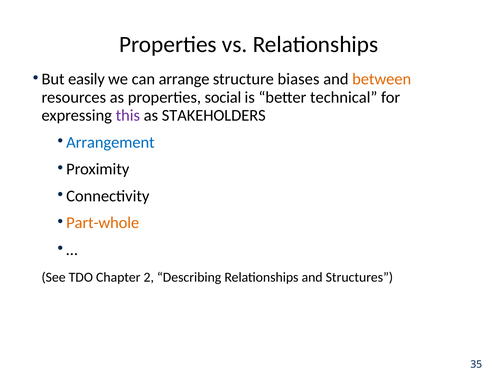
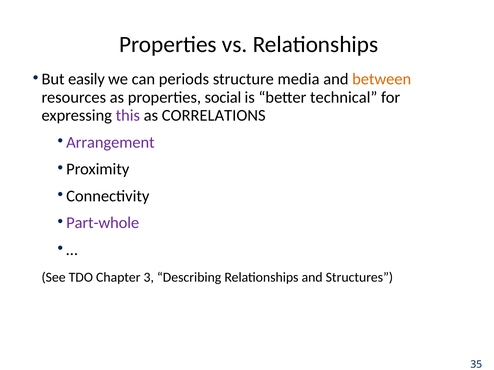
arrange: arrange -> periods (184, 79)
biases: biases -> media (299, 79)
STAKEHOLDERS: STAKEHOLDERS -> CORRELATIONS (214, 116)
Arrangement colour: blue -> purple (110, 142)
Part-whole colour: orange -> purple (103, 223)
2: 2 -> 3 (149, 278)
